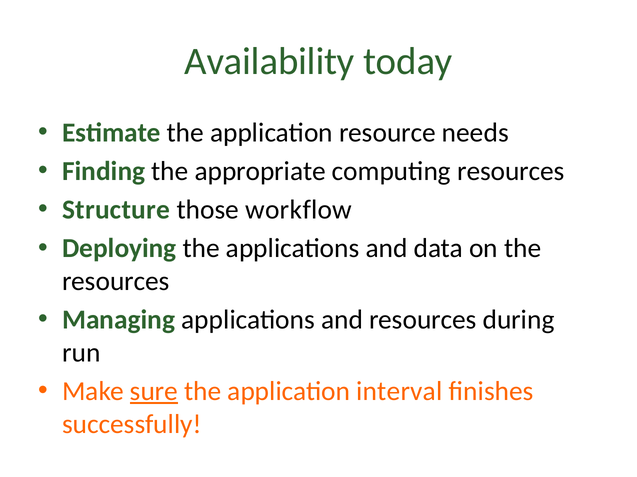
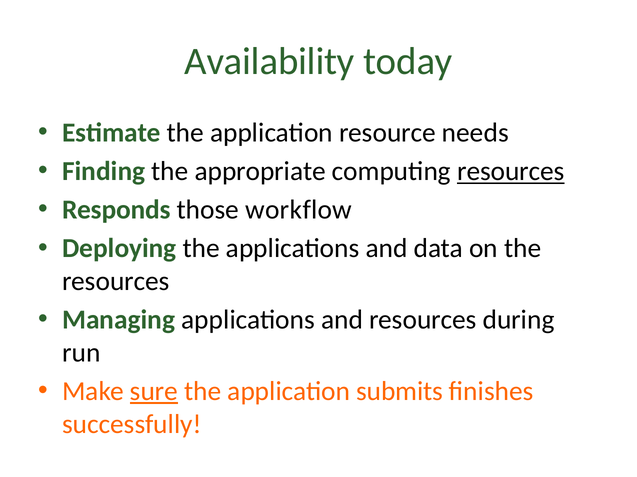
resources underline: none -> present (511, 172)
Structure: Structure -> Responds (116, 210)
interval: interval -> submits (400, 392)
